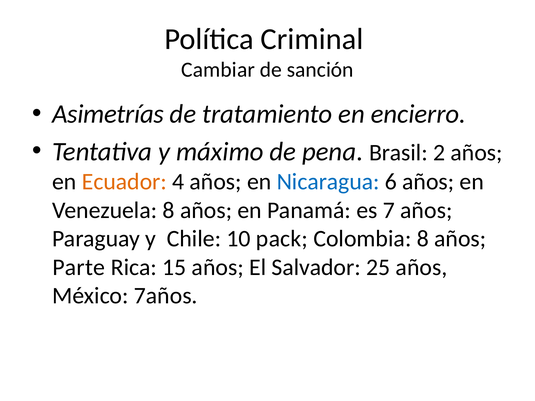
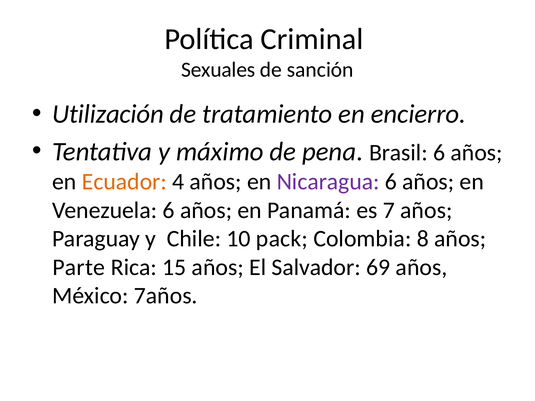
Cambiar: Cambiar -> Sexuales (218, 70)
Asimetrías: Asimetrías -> Utilización (108, 114)
Brasil 2: 2 -> 6 (439, 153)
Nicaragua colour: blue -> purple (328, 182)
Venezuela 8: 8 -> 6 (169, 210)
25: 25 -> 69 (378, 267)
